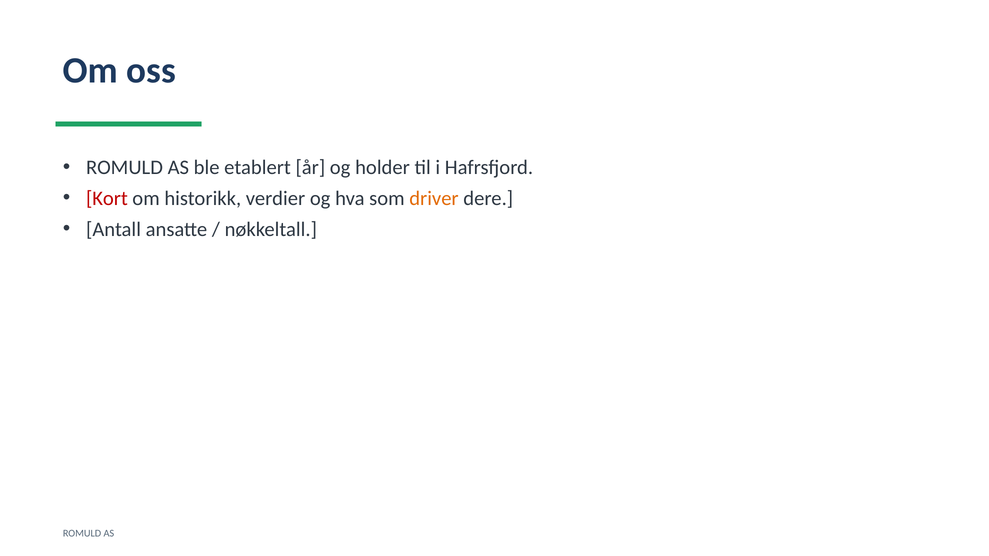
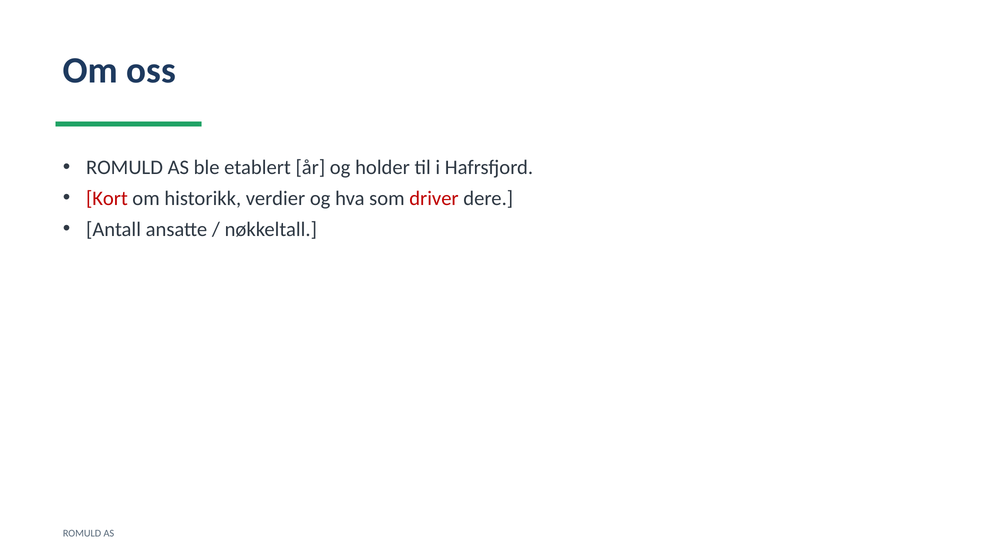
driver colour: orange -> red (434, 198)
